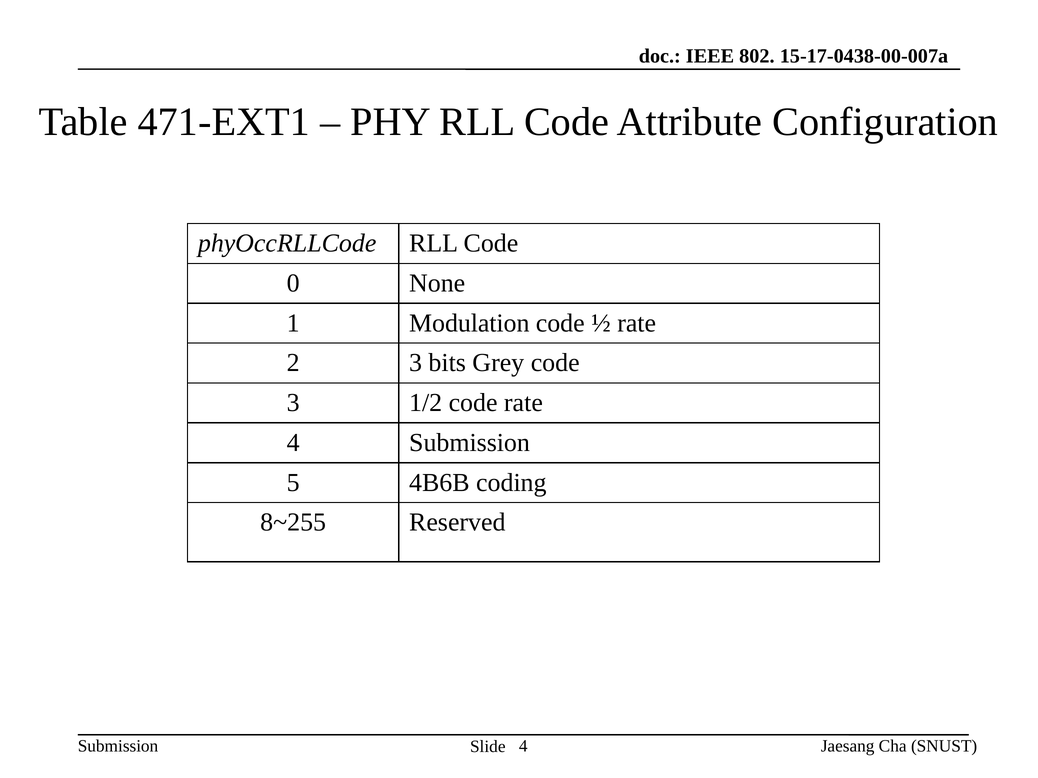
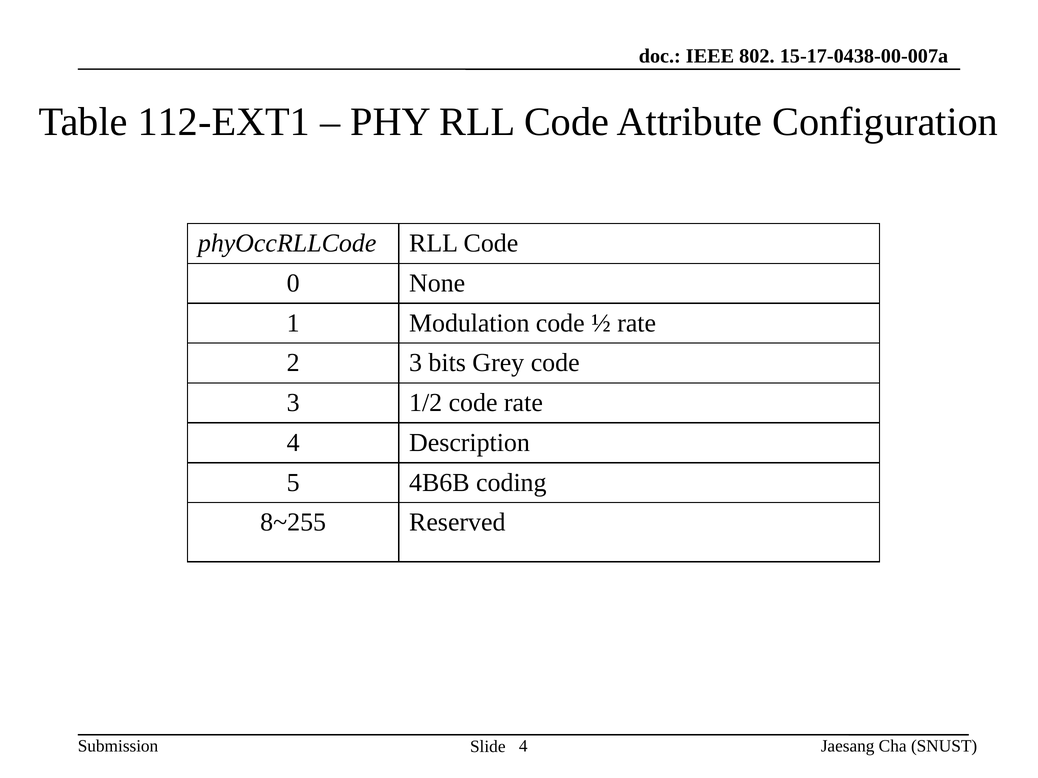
471-EXT1: 471-EXT1 -> 112-EXT1 (224, 122)
4 Submission: Submission -> Description (470, 443)
